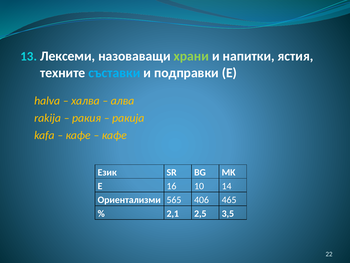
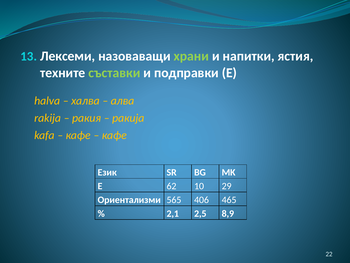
съставки colour: light blue -> light green (114, 73)
16: 16 -> 62 (172, 186)
14: 14 -> 29 (227, 186)
3,5: 3,5 -> 8,9 (228, 213)
